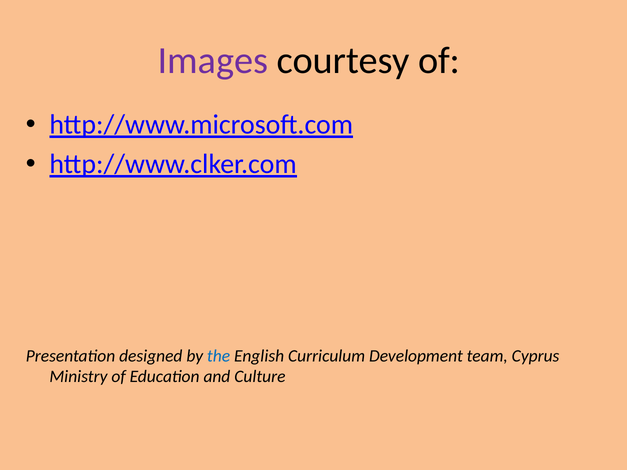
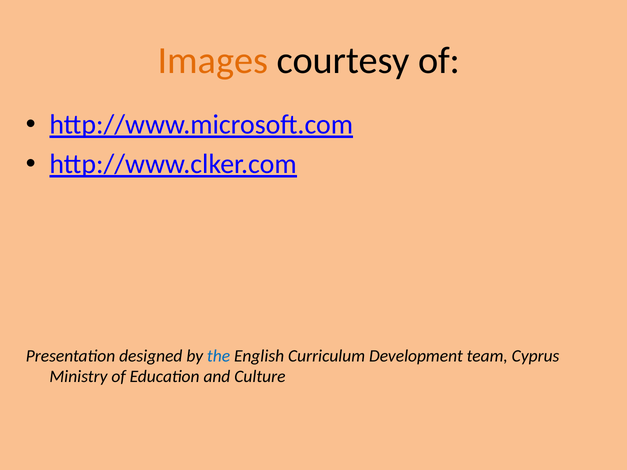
Images colour: purple -> orange (213, 61)
